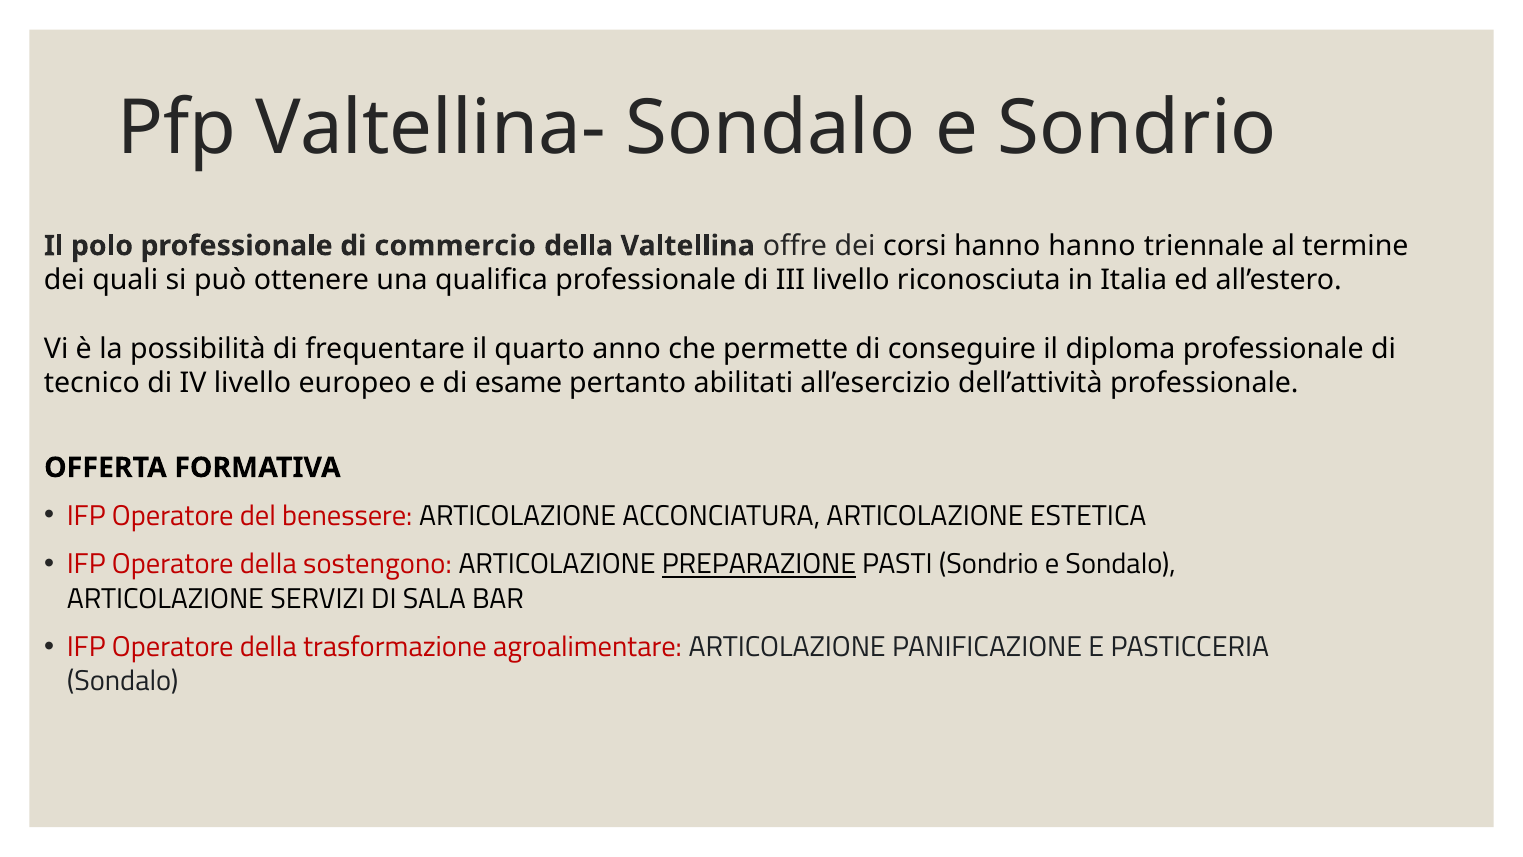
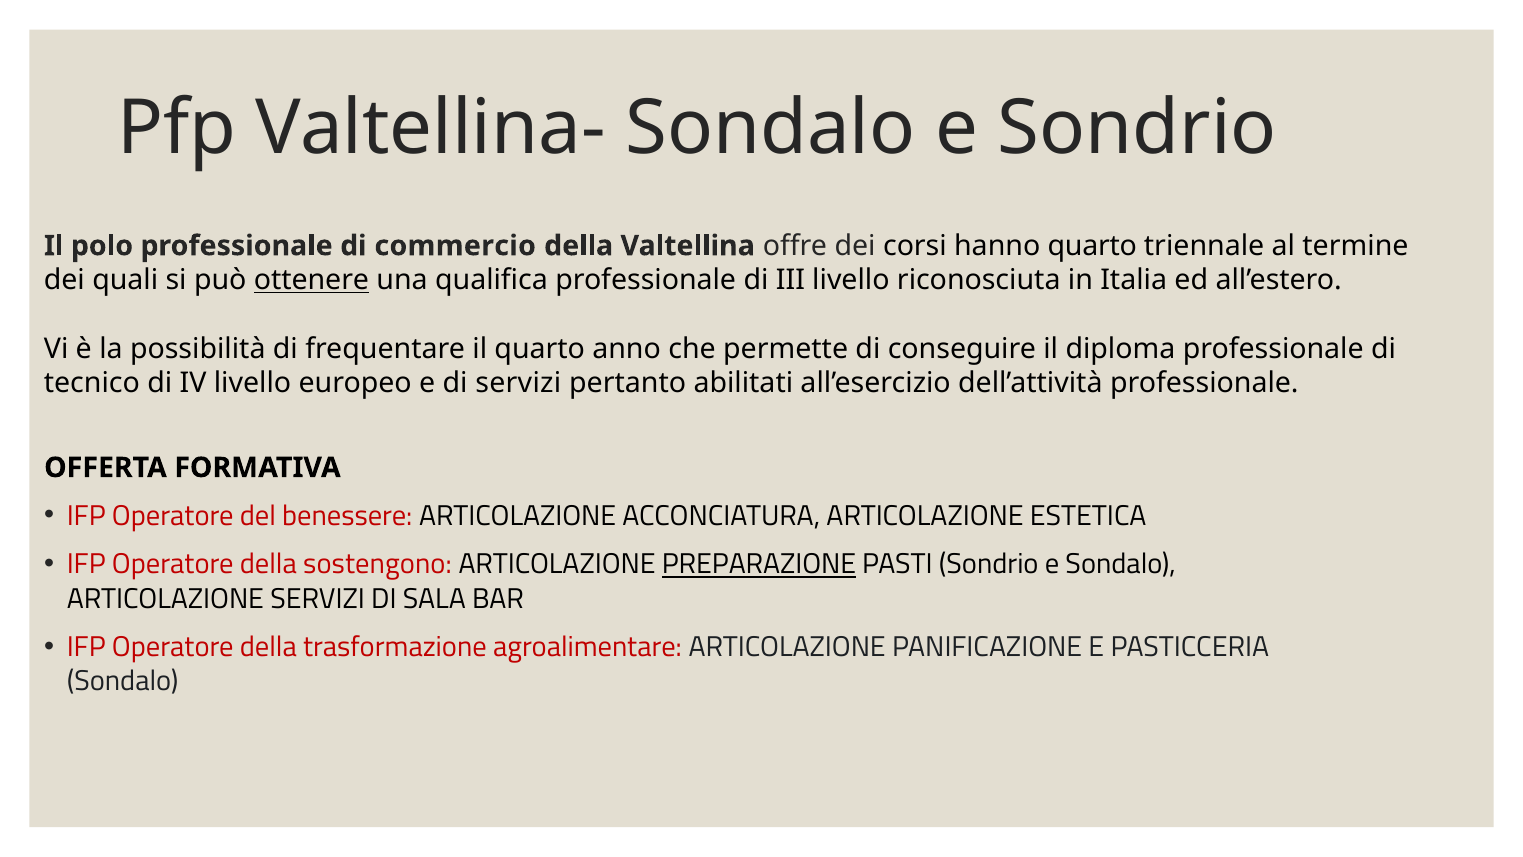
hanno hanno: hanno -> quarto (1092, 246)
ottenere underline: none -> present (312, 280)
di esame: esame -> servizi (518, 383)
